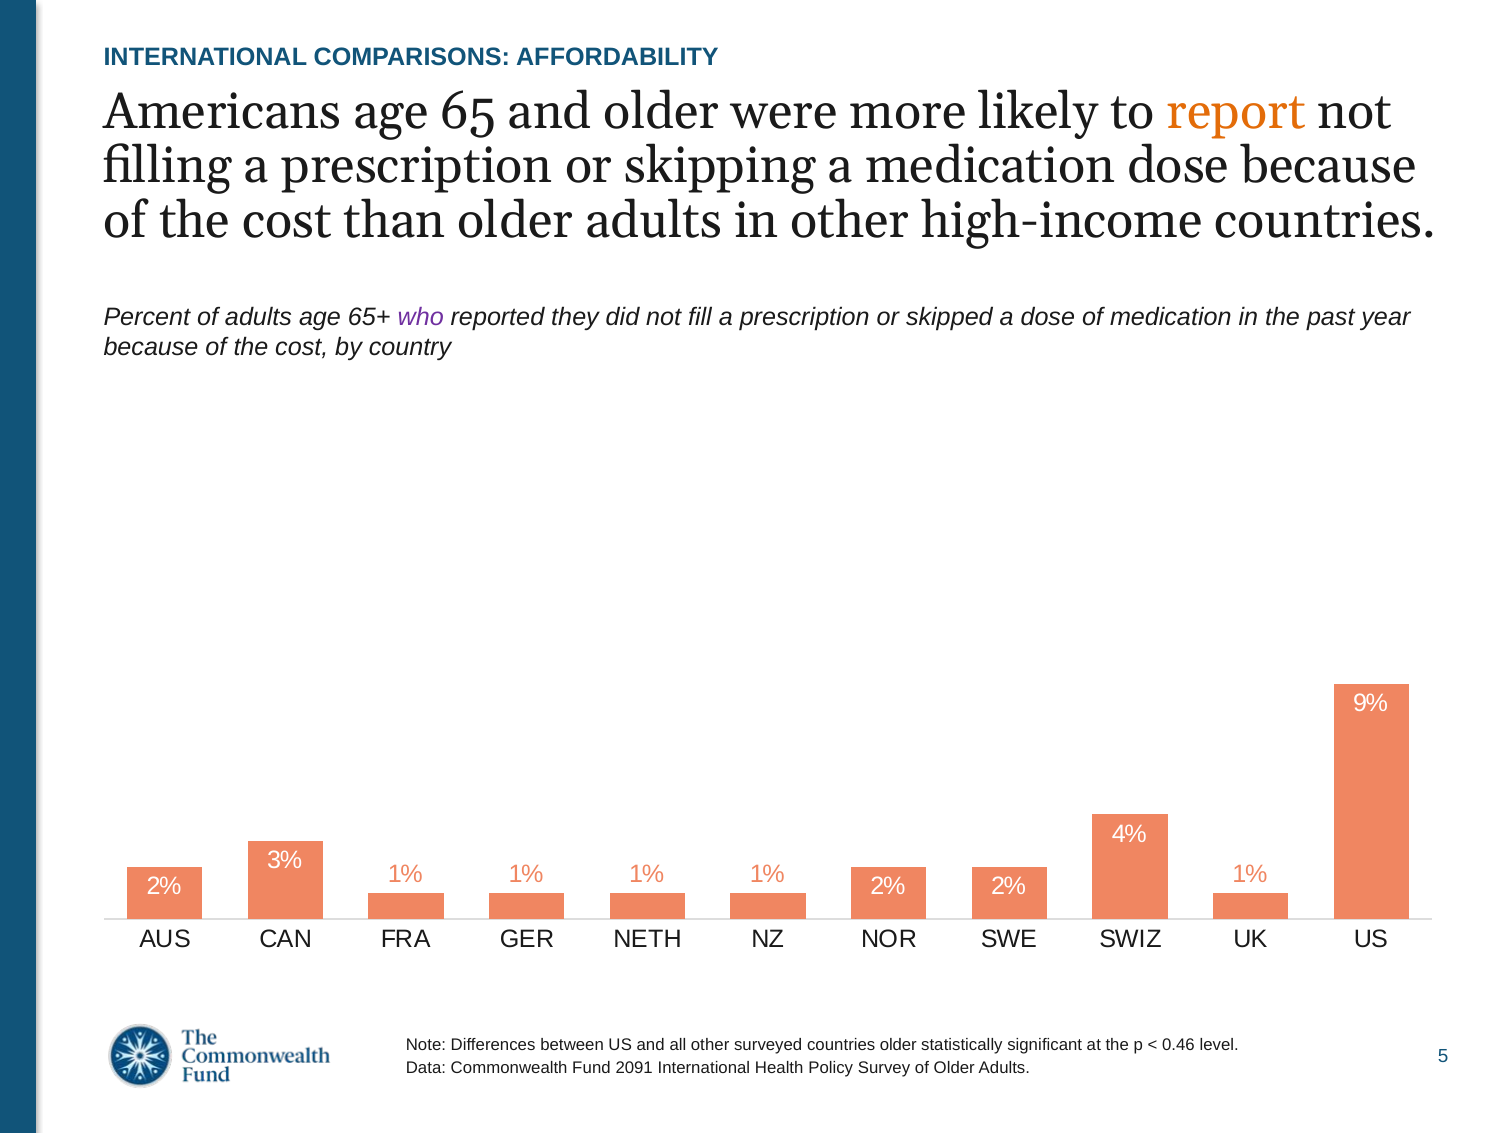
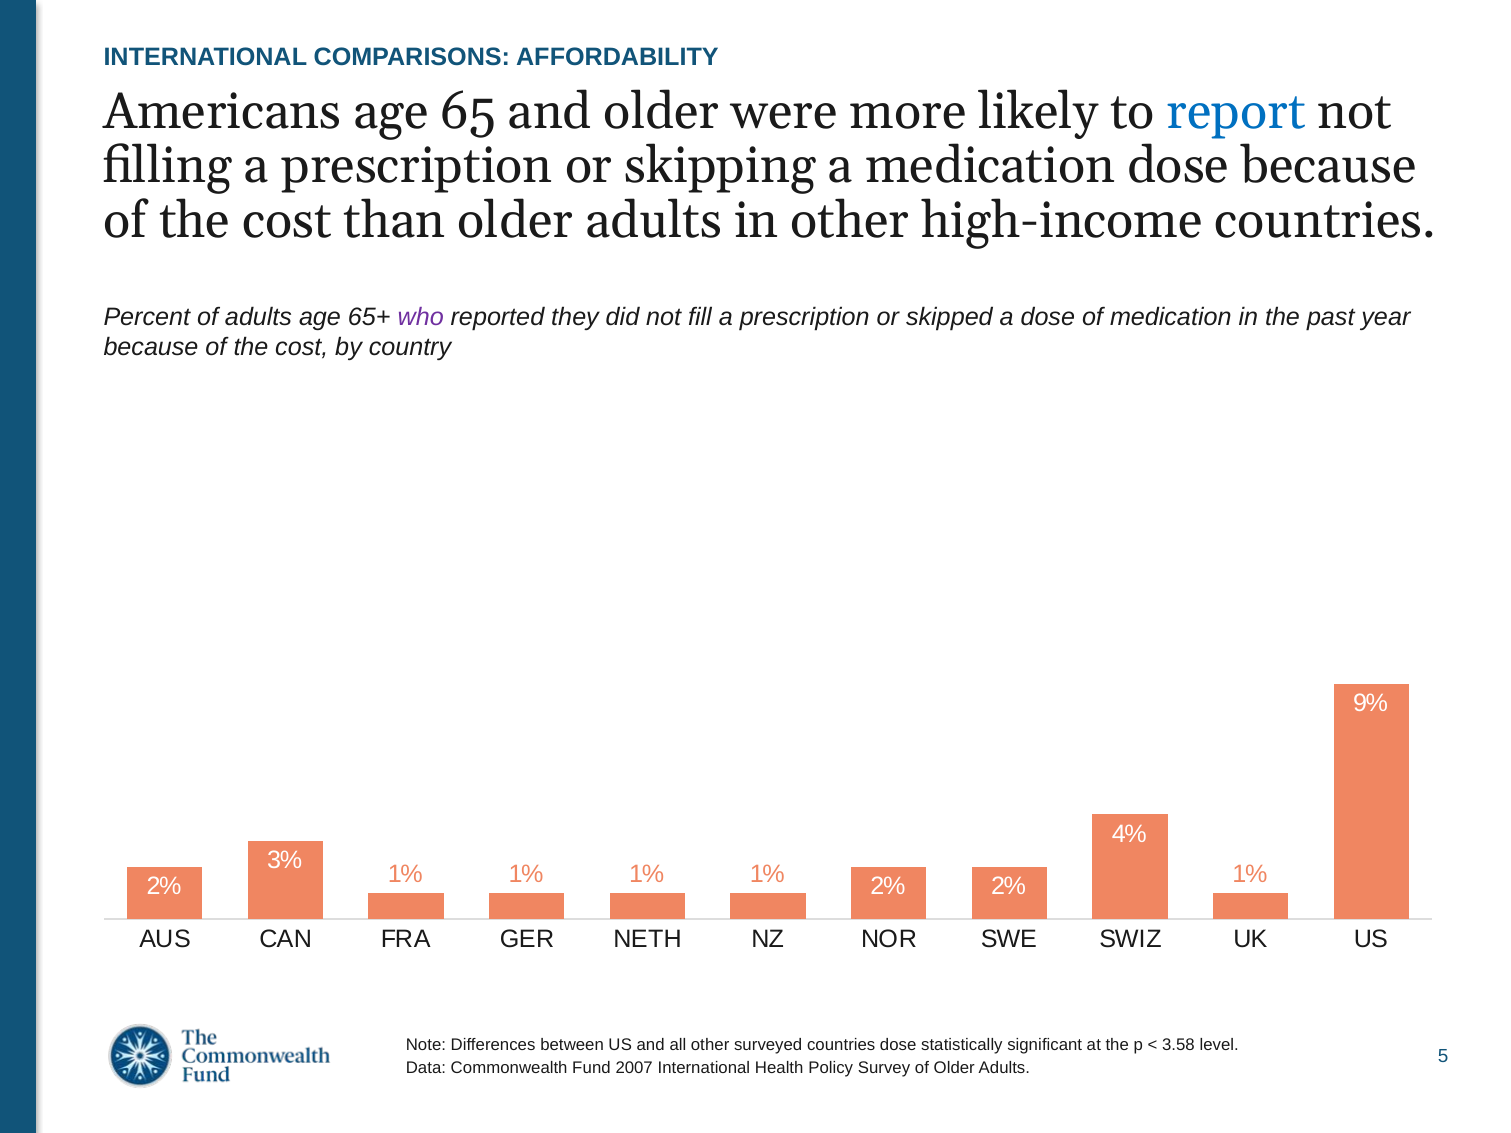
report colour: orange -> blue (1236, 112)
countries older: older -> dose (898, 1045)
0.46: 0.46 -> 3.58 (1178, 1045)
2091: 2091 -> 2007 (634, 1069)
